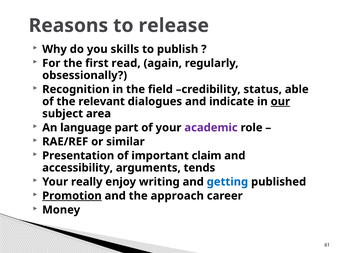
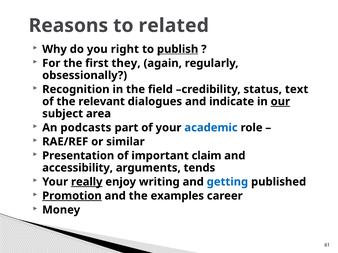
release: release -> related (174, 26)
skills: skills -> right (125, 49)
publish underline: none -> present (178, 49)
read: read -> they (126, 63)
able: able -> text (297, 90)
language: language -> podcasts (86, 128)
academic colour: purple -> blue (211, 128)
really underline: none -> present (87, 182)
approach: approach -> examples (177, 196)
